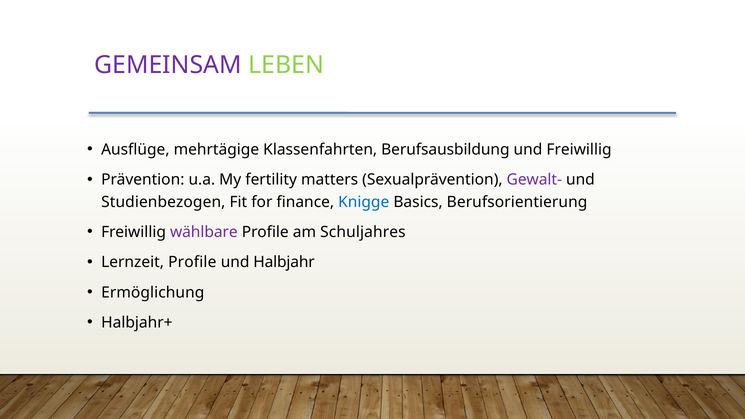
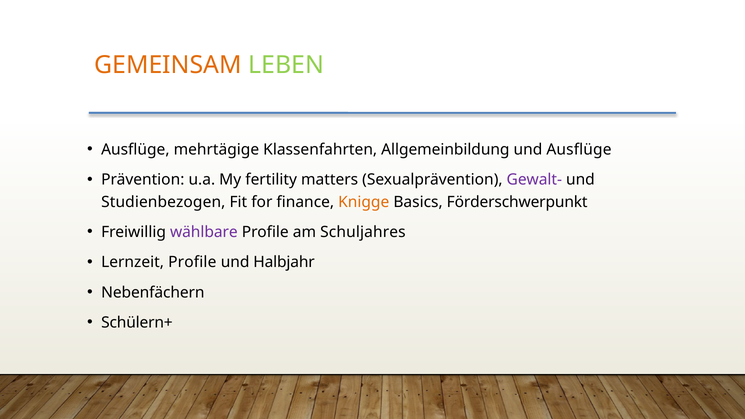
GEMEINSAM colour: purple -> orange (168, 65)
Berufsausbildung: Berufsausbildung -> Allgemeinbildung (445, 150)
und Freiwillig: Freiwillig -> Ausflüge (579, 150)
Knigge colour: blue -> orange (364, 202)
Berufsorientierung: Berufsorientierung -> Förderschwerpunkt (517, 202)
Ermöglichung: Ermöglichung -> Nebenfächern (153, 293)
Halbjahr+: Halbjahr+ -> Schülern+ (137, 323)
